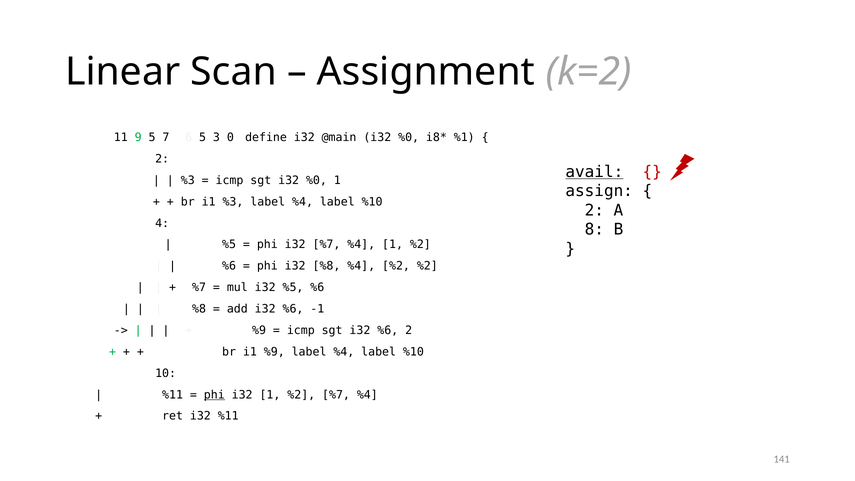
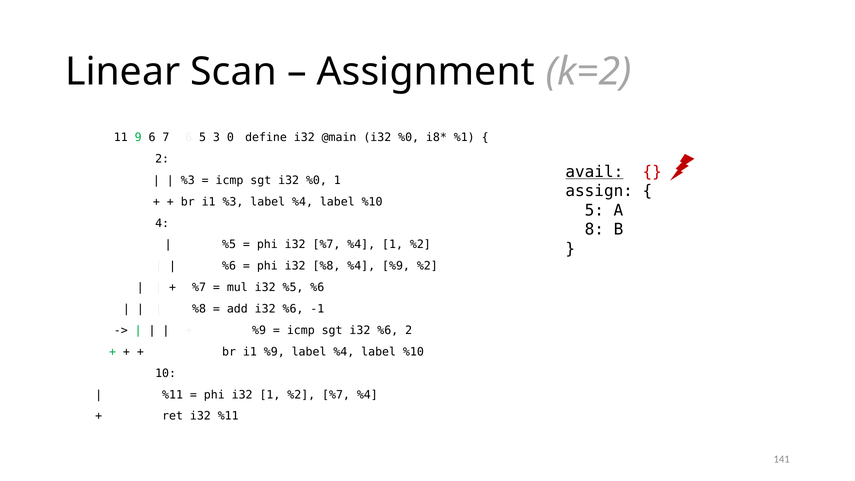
9 5: 5 -> 6 (152, 137)
2: 2 -> 5 (594, 210)
%4 %2: %2 -> %9 (396, 266)
phi underline: present -> none (214, 395)
